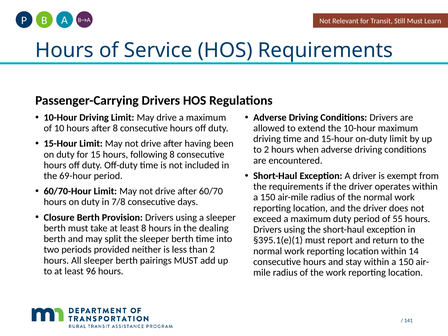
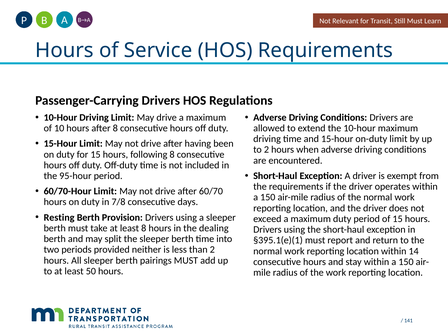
69-hour: 69-hour -> 95-hour (75, 176)
Closure: Closure -> Resting (59, 217)
of 55: 55 -> 15 (398, 219)
96: 96 -> 50 (91, 271)
